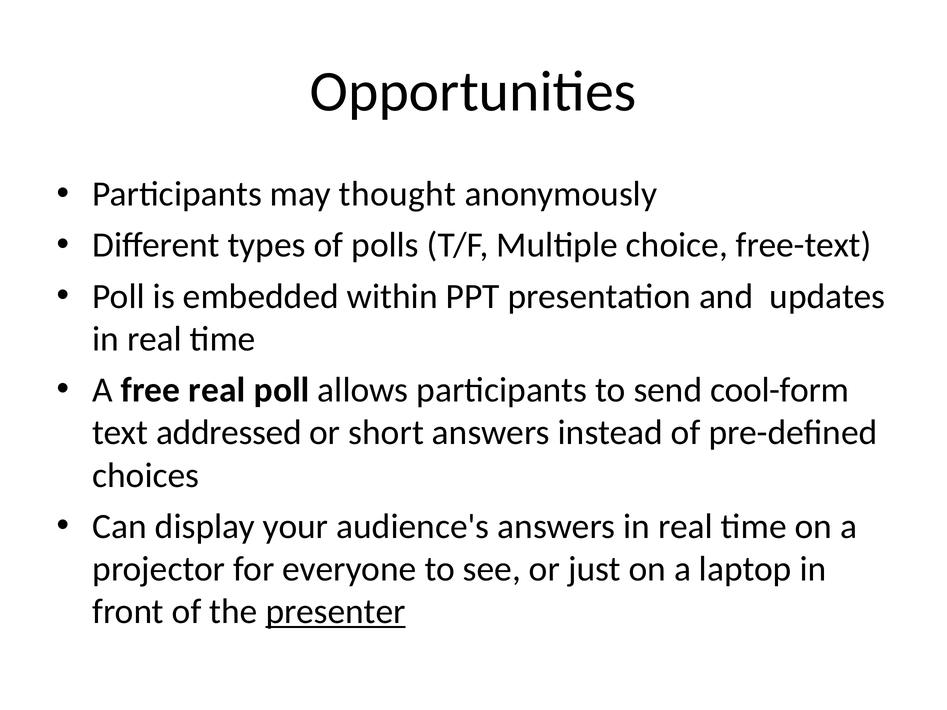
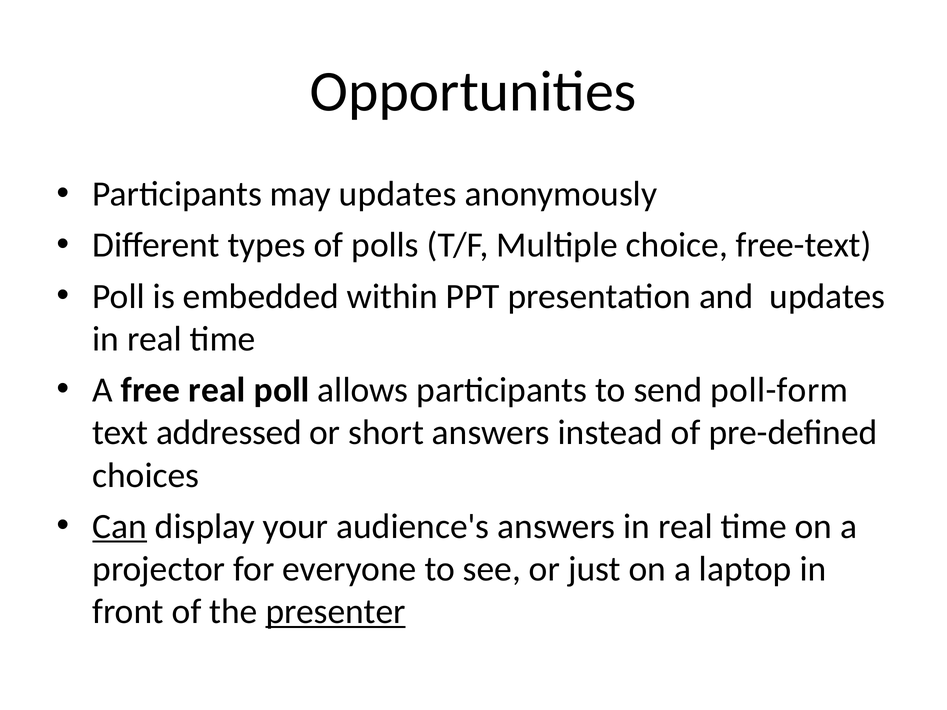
may thought: thought -> updates (398, 194)
cool-form: cool-form -> poll-form (779, 390)
Can underline: none -> present (120, 527)
